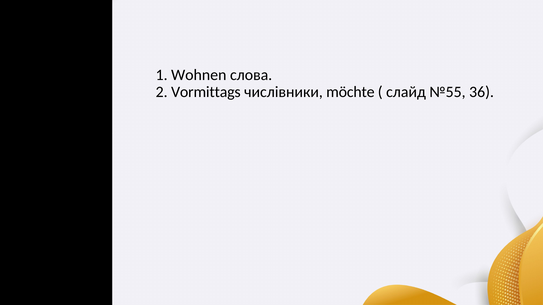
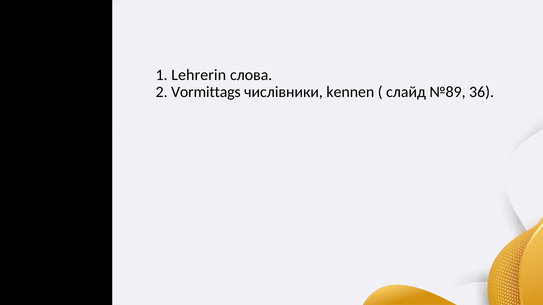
Wohnen: Wohnen -> Lehrerin (199, 75)
möchte: möchte -> kennen (350, 92)
№55: №55 -> №89 (447, 92)
